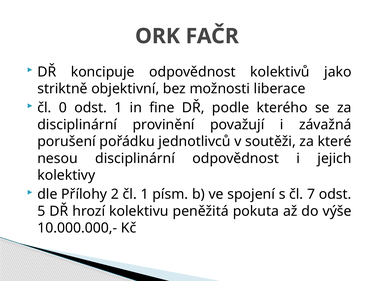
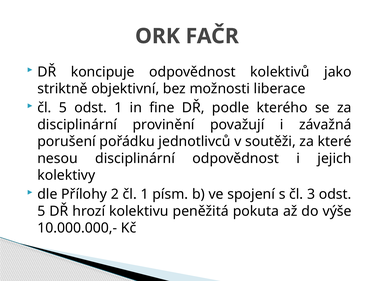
čl 0: 0 -> 5 (63, 108)
7: 7 -> 3 (311, 194)
